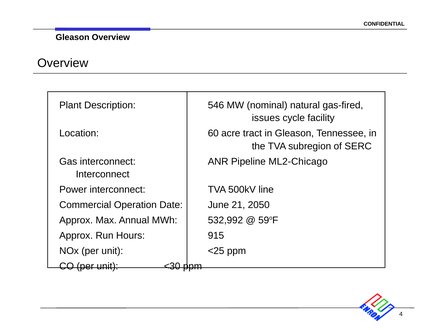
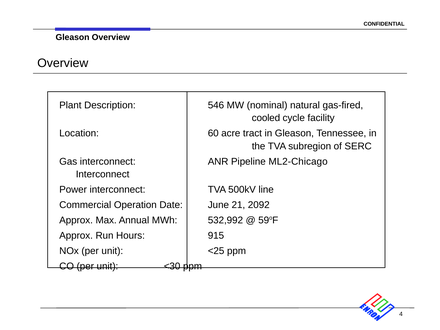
issues: issues -> cooled (266, 118)
2050: 2050 -> 2092 (259, 205)
